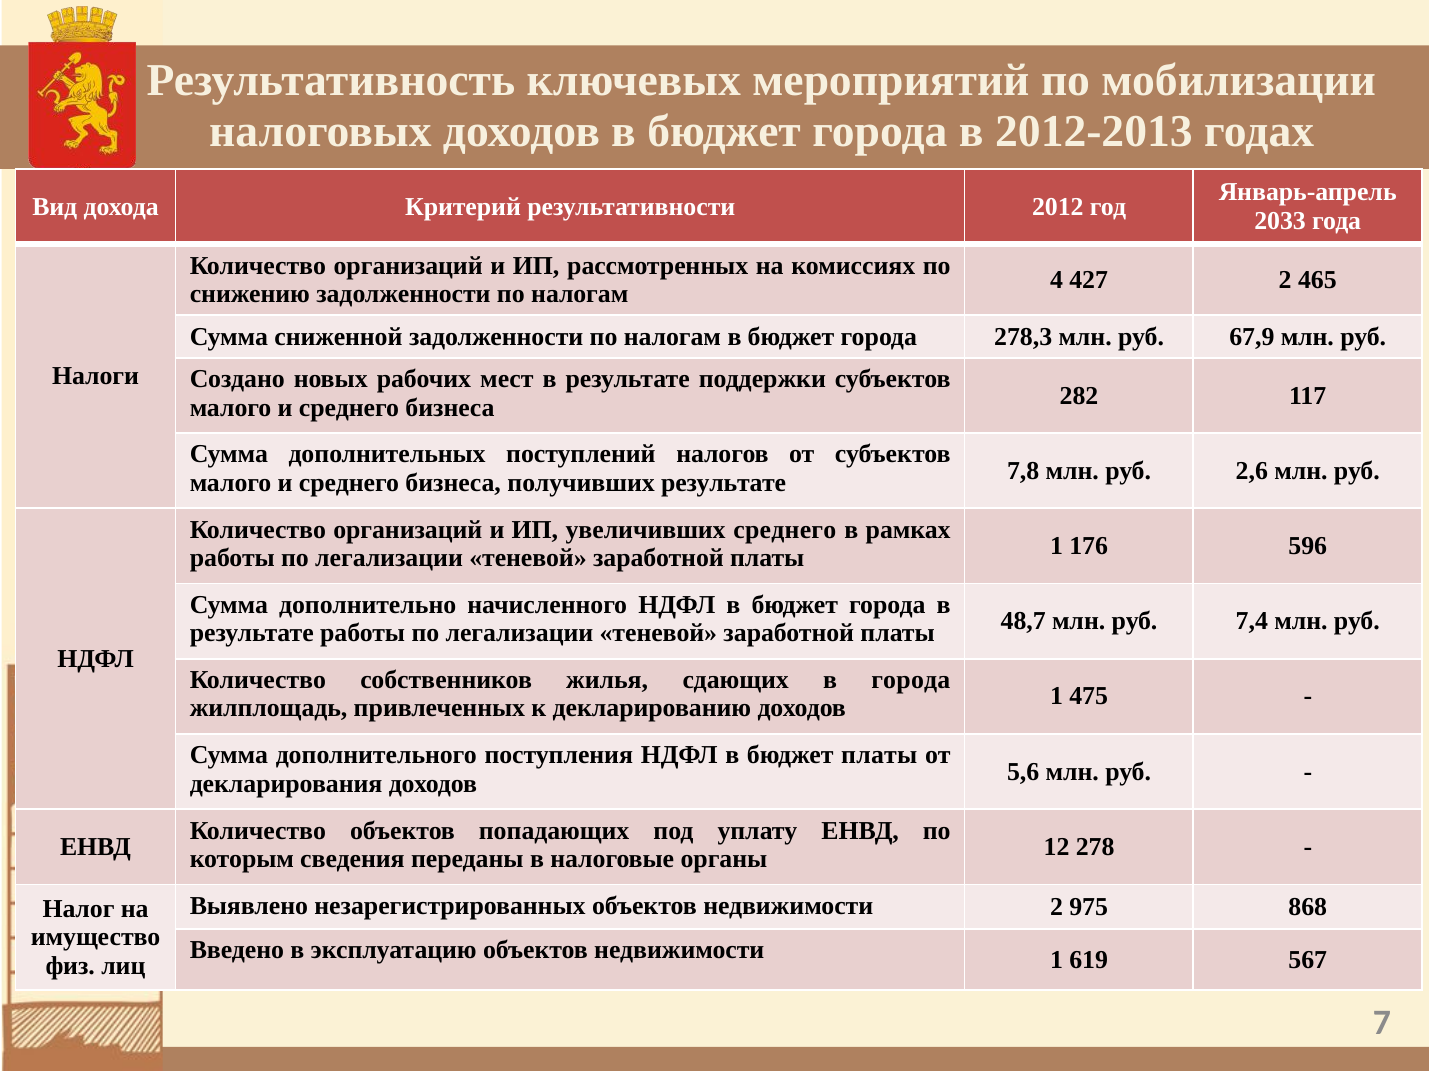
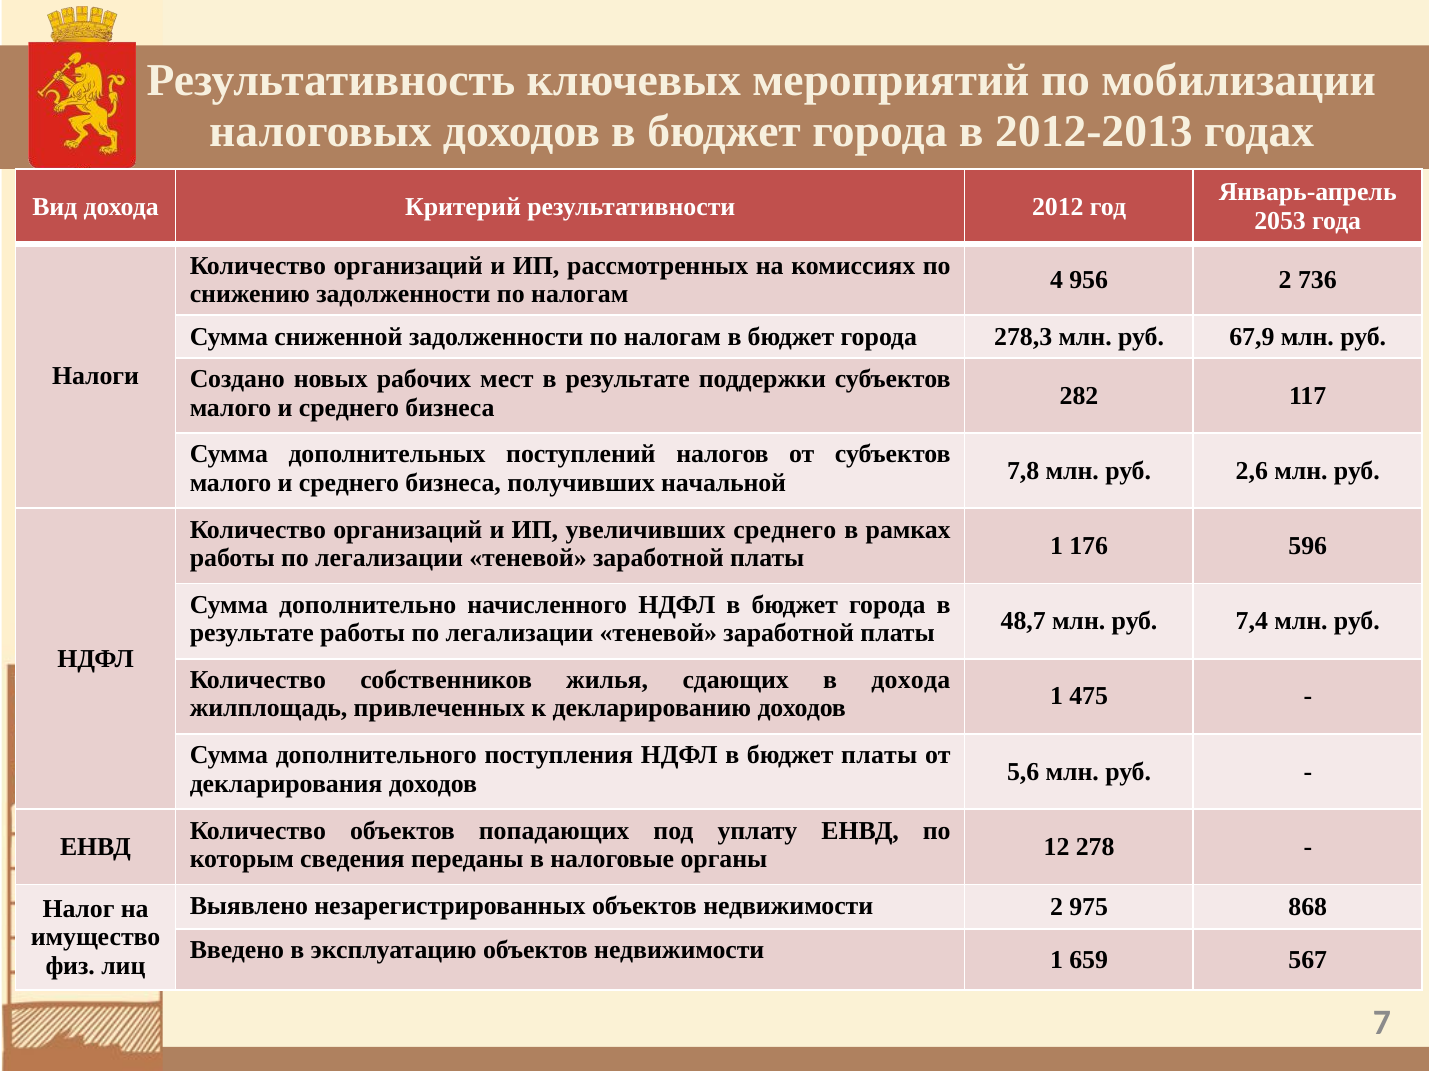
2033: 2033 -> 2053 (1280, 221)
427: 427 -> 956 (1089, 280)
465: 465 -> 736 (1317, 280)
получивших результате: результате -> начальной (724, 483)
в города: города -> дохода (911, 681)
619: 619 -> 659 (1089, 960)
